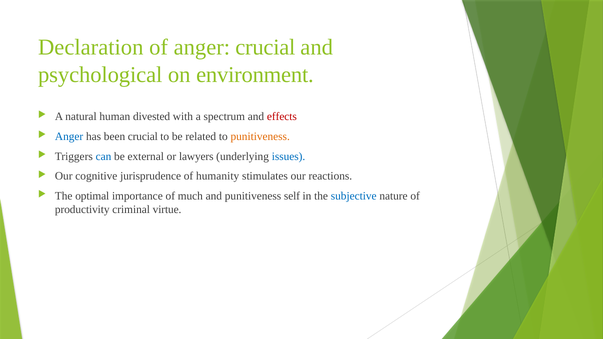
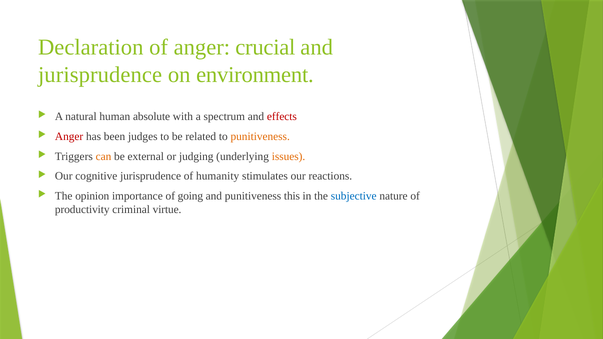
psychological: psychological -> jurisprudence (100, 75)
divested: divested -> absolute (152, 117)
Anger colour: blue -> red (69, 137)
been crucial: crucial -> judges (143, 137)
can colour: blue -> orange (103, 156)
lawyers: lawyers -> judging (196, 156)
issues colour: blue -> orange (289, 156)
optimal: optimal -> opinion (92, 196)
much: much -> going (190, 196)
self: self -> this (292, 196)
